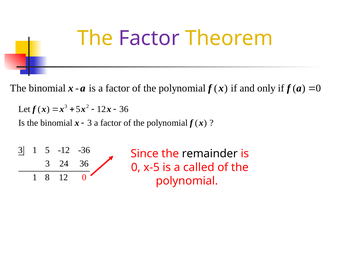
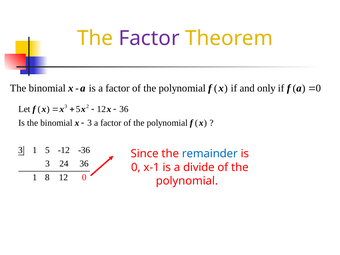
remainder colour: black -> blue (210, 154)
x-5: x-5 -> x-1 (152, 167)
called: called -> divide (199, 167)
